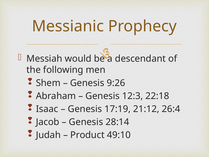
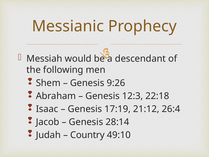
Product: Product -> Country (87, 135)
